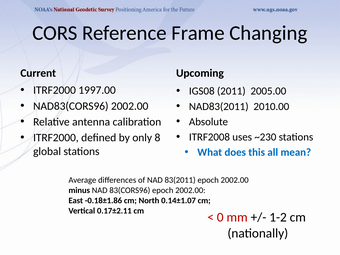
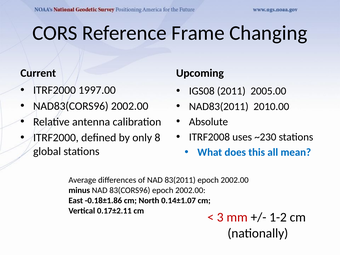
0: 0 -> 3 (220, 217)
